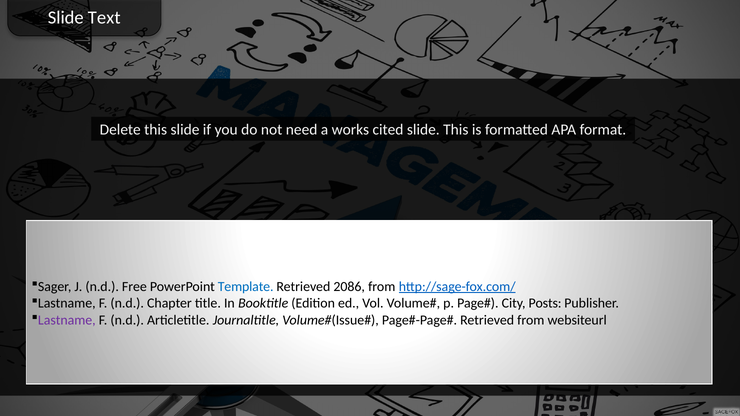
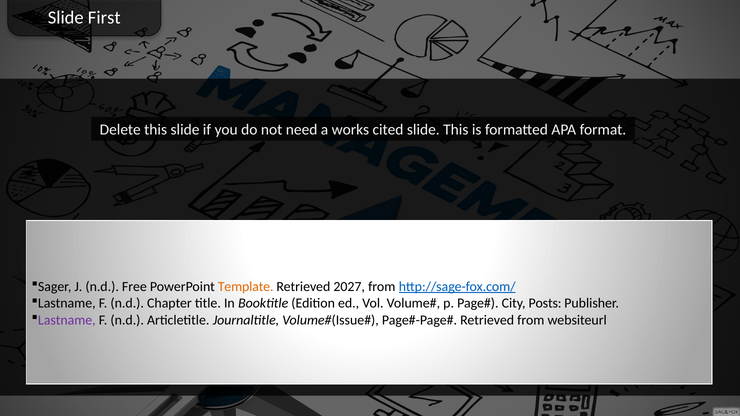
Text: Text -> First (104, 17)
Template colour: blue -> orange (246, 287)
2086: 2086 -> 2027 (349, 287)
